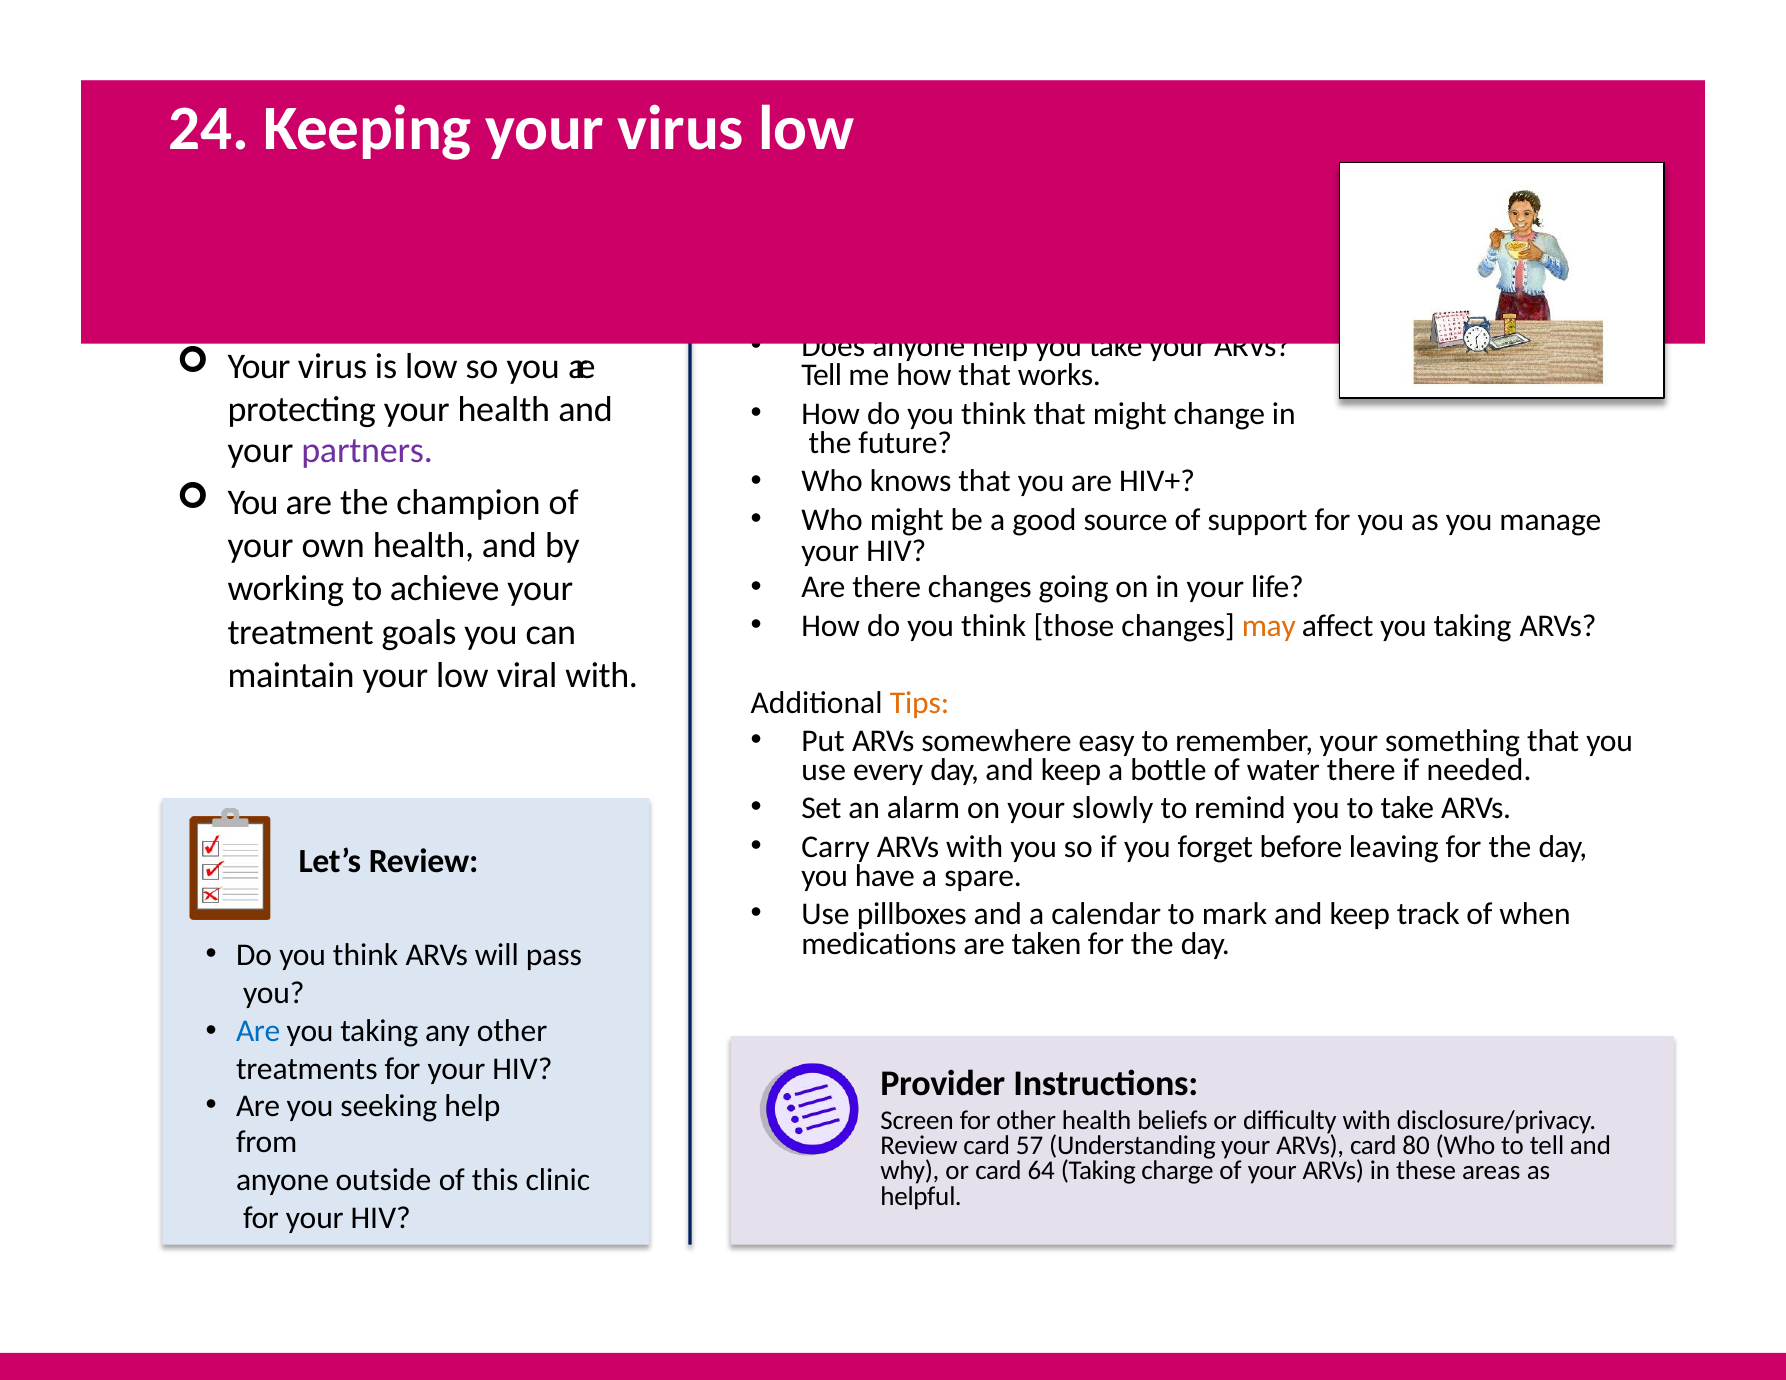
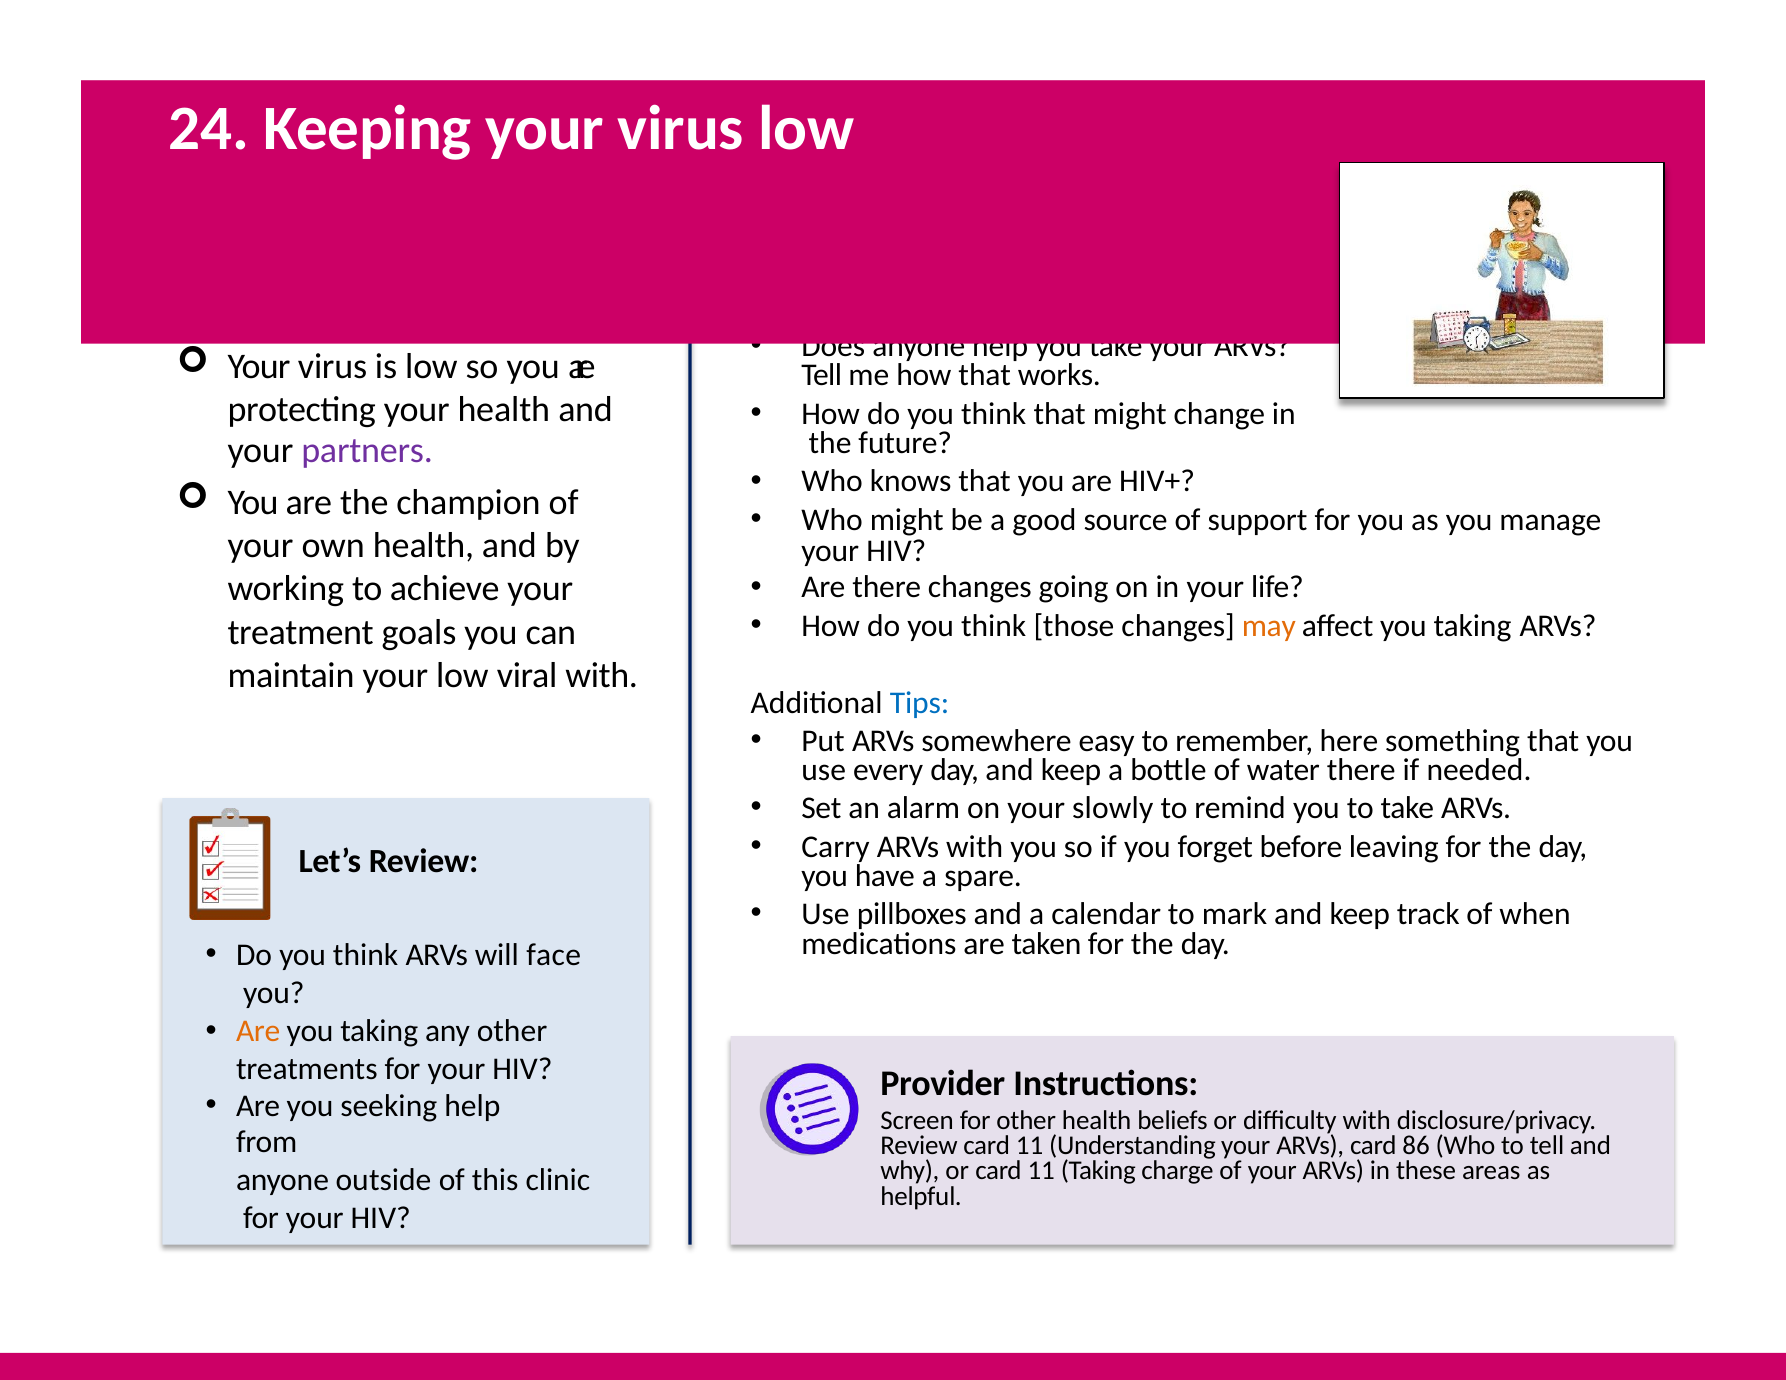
Tips colour: orange -> blue (920, 703)
remember your: your -> here (1349, 741)
pass: pass -> face (554, 955)
Are colour: blue -> orange (258, 1031)
Review card 57: 57 -> 11 (1030, 1146)
80: 80 -> 86 (1416, 1146)
or card 64: 64 -> 11 (1041, 1171)
